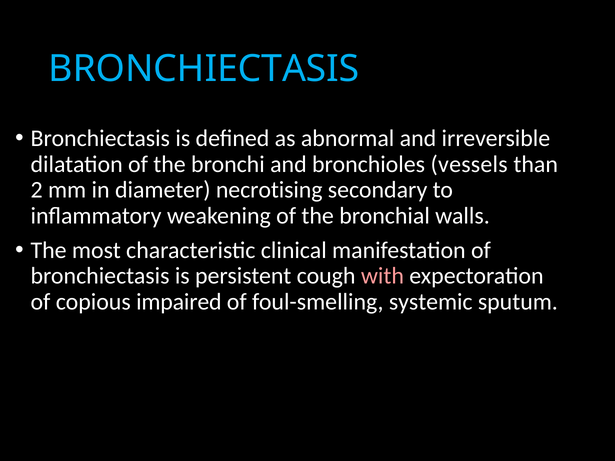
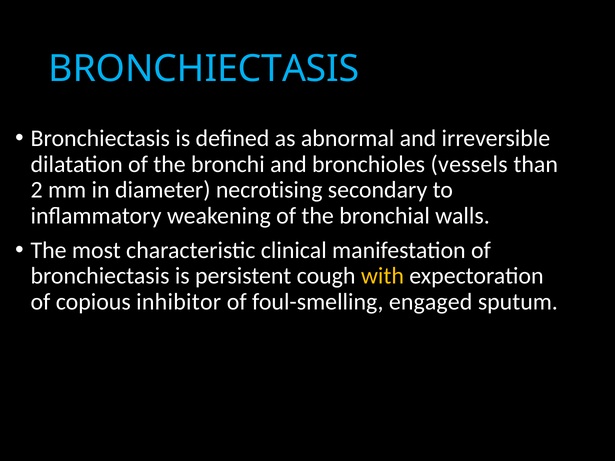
with colour: pink -> yellow (382, 276)
impaired: impaired -> inhibitor (179, 302)
systemic: systemic -> engaged (431, 302)
